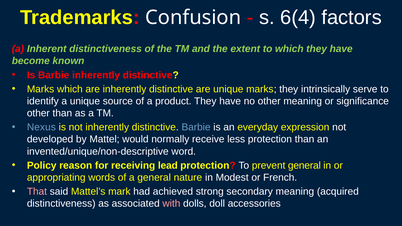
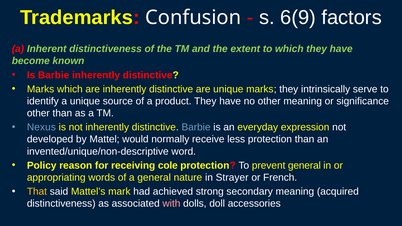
6(4: 6(4 -> 6(9 (298, 18)
lead: lead -> cole (168, 166)
Modest: Modest -> Strayer (232, 178)
That colour: pink -> yellow (37, 192)
